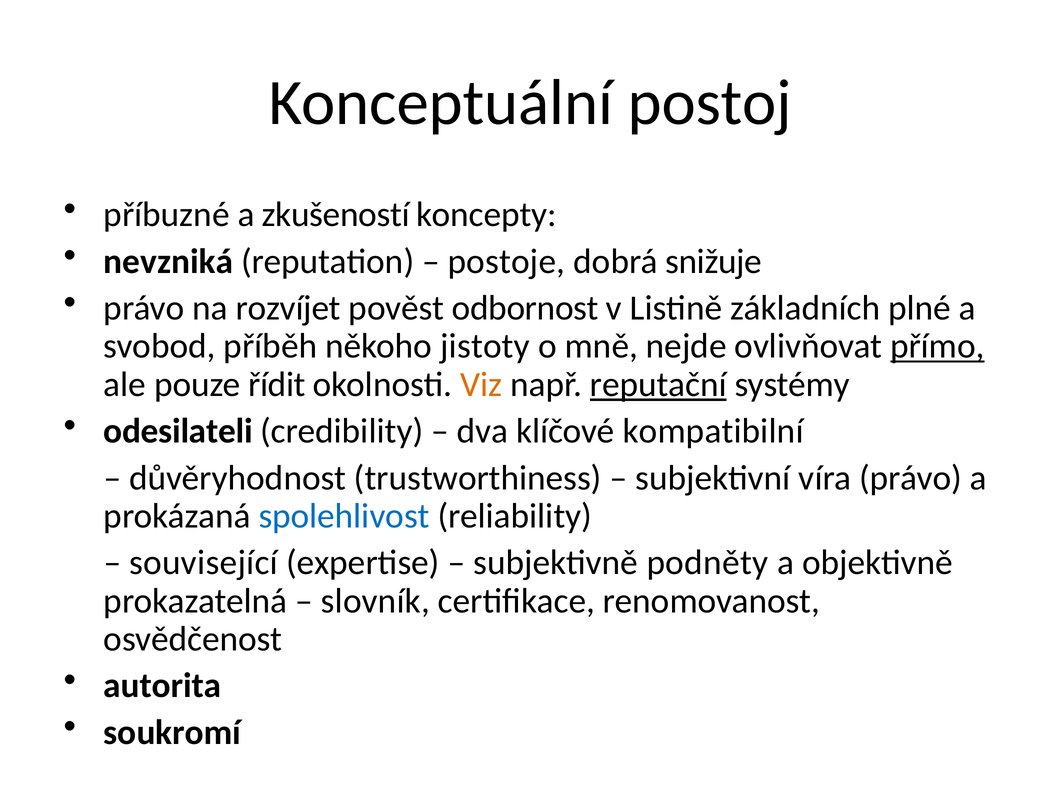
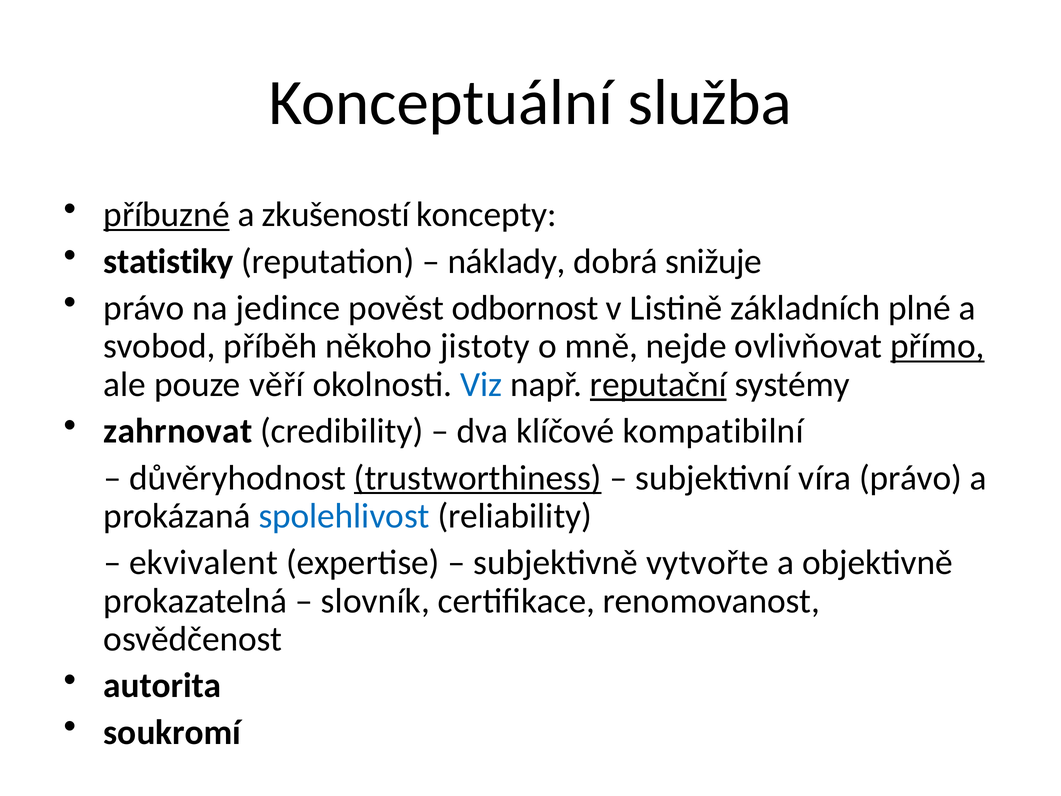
postoj: postoj -> služba (710, 103)
příbuzné underline: none -> present (167, 215)
nevzniká: nevzniká -> statistiky (168, 261)
postoje: postoje -> náklady (507, 261)
rozvíjet: rozvíjet -> jedince (288, 308)
řídit: řídit -> věří (277, 384)
Viz colour: orange -> blue (481, 384)
odesilateli: odesilateli -> zahrnovat (178, 431)
trustworthiness underline: none -> present (478, 478)
související: související -> ekvivalent (204, 563)
podněty: podněty -> vytvořte (707, 563)
